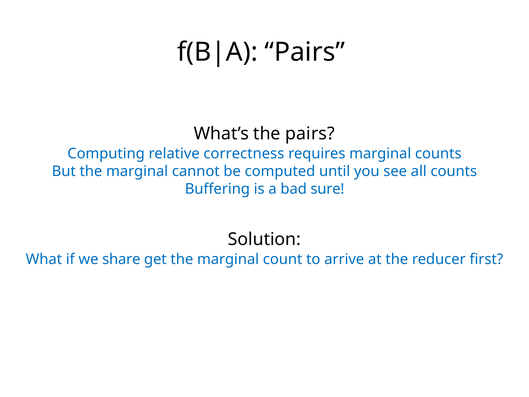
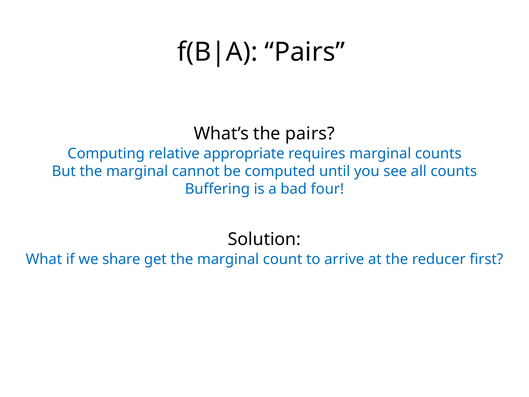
correctness: correctness -> appropriate (244, 154)
sure: sure -> four (327, 189)
